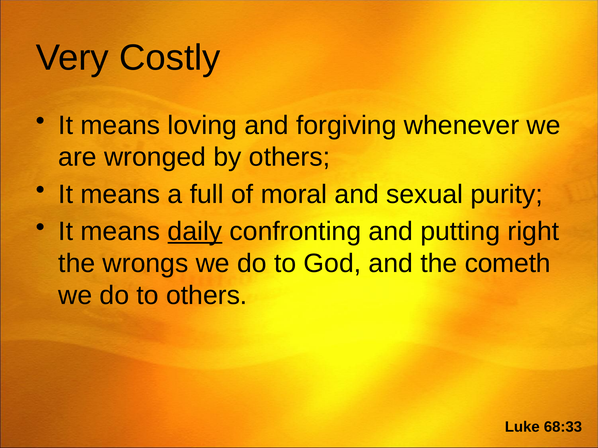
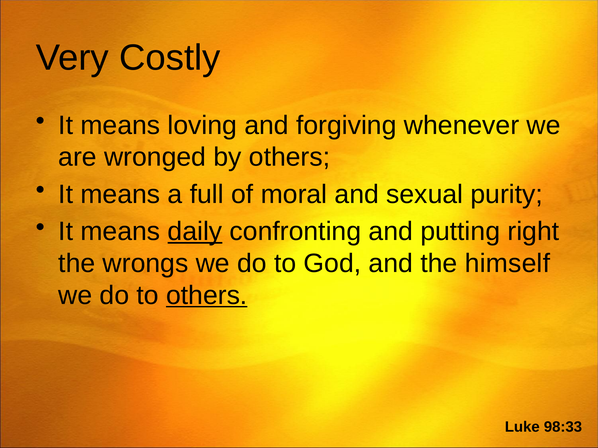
cometh: cometh -> himself (507, 264)
others underline: none -> present (207, 296)
68:33: 68:33 -> 98:33 (563, 427)
